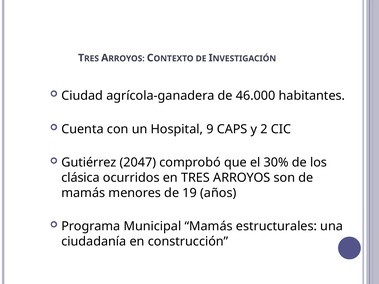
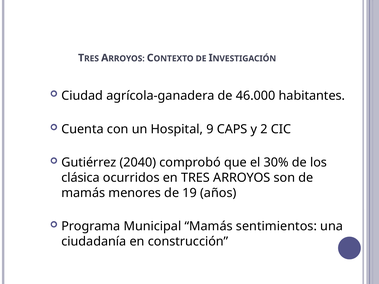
2047: 2047 -> 2040 (138, 163)
estructurales: estructurales -> sentimientos (276, 227)
